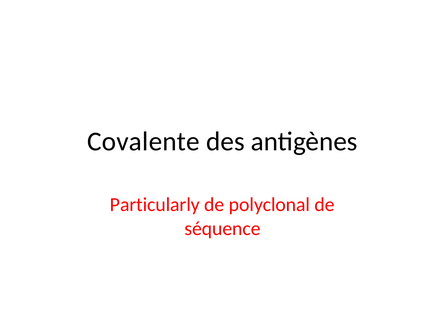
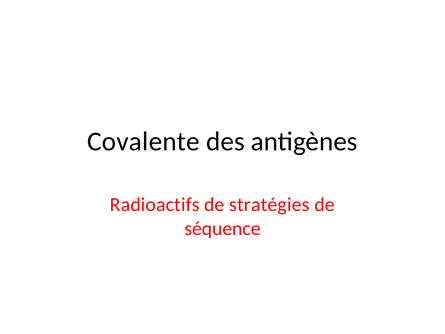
Particularly: Particularly -> Radioactifs (155, 205)
polyclonal: polyclonal -> stratégies (269, 205)
